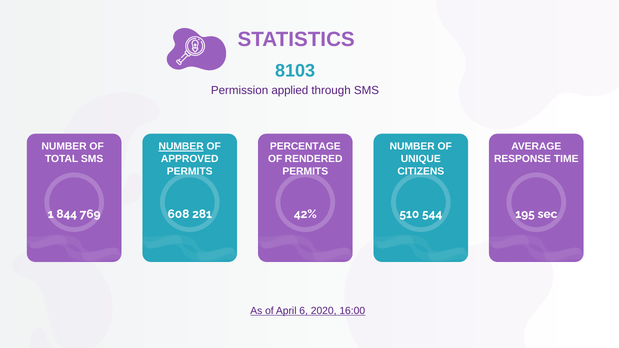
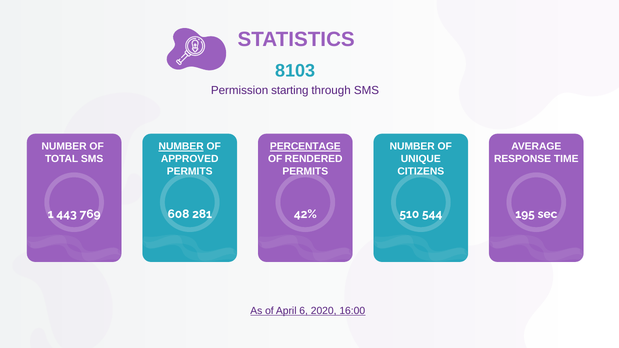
applied: applied -> starting (290, 90)
PERCENTAGE underline: none -> present (305, 147)
844: 844 -> 443 (67, 214)
